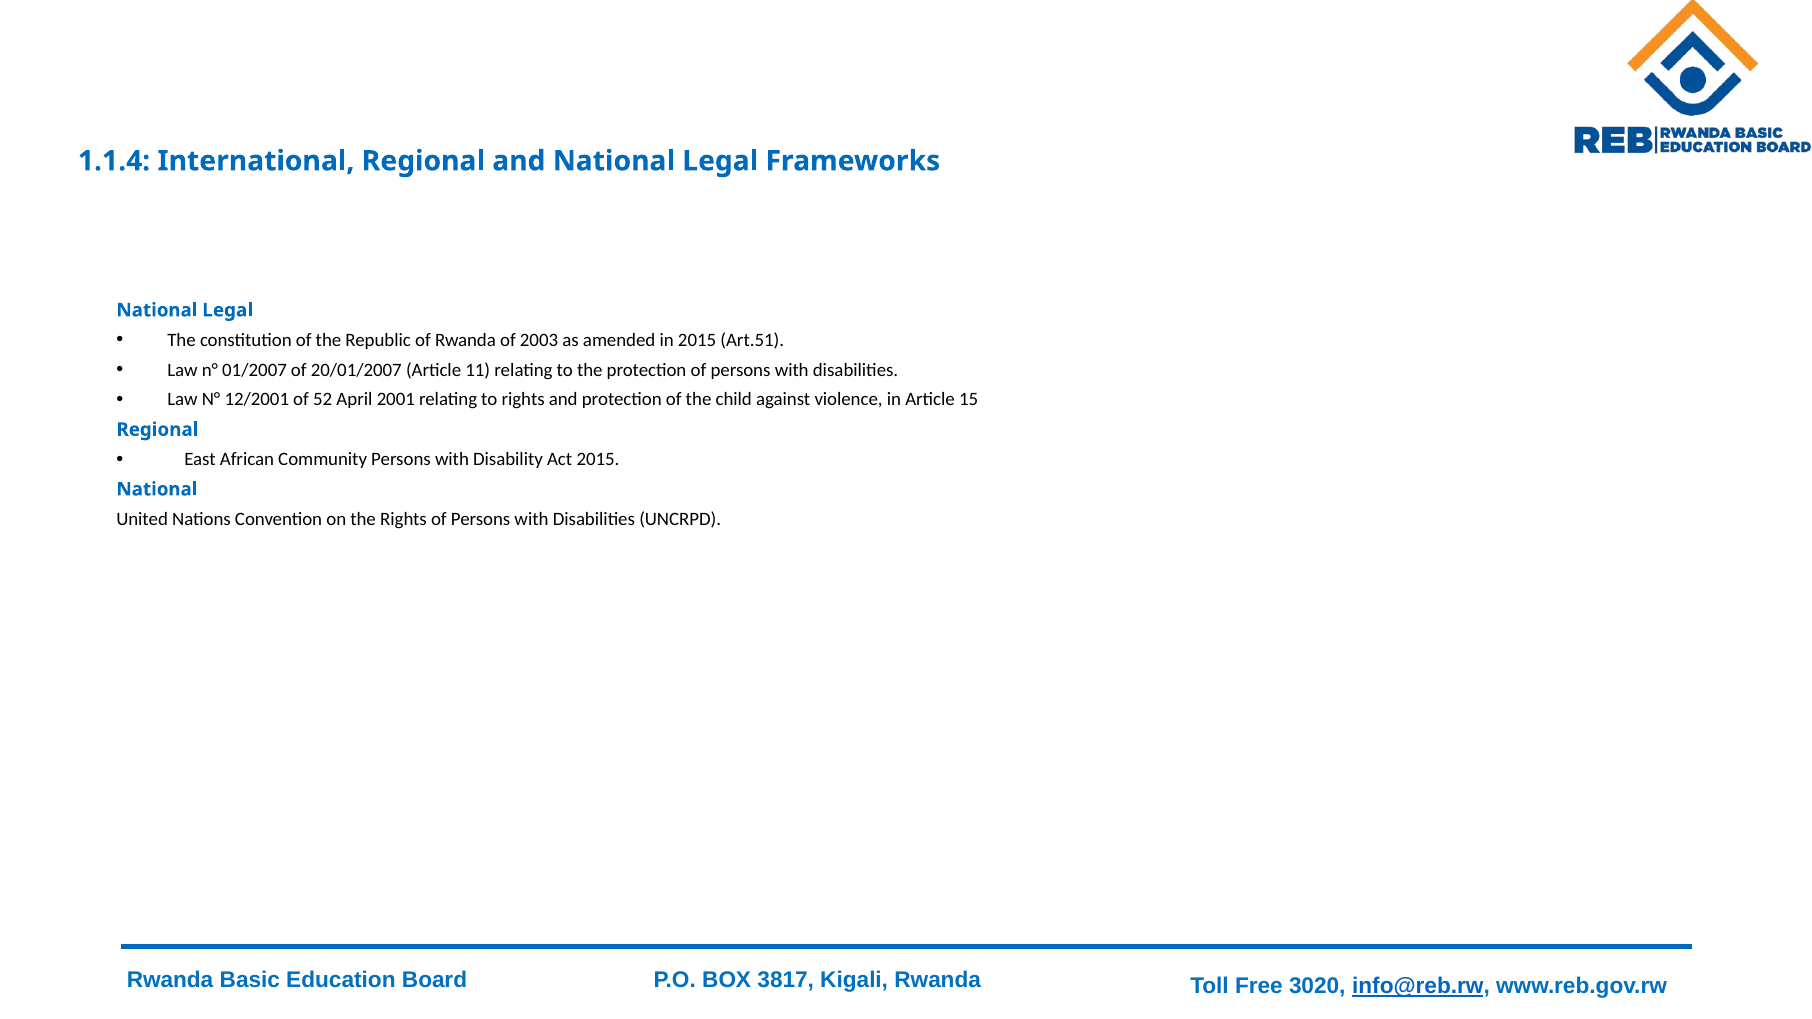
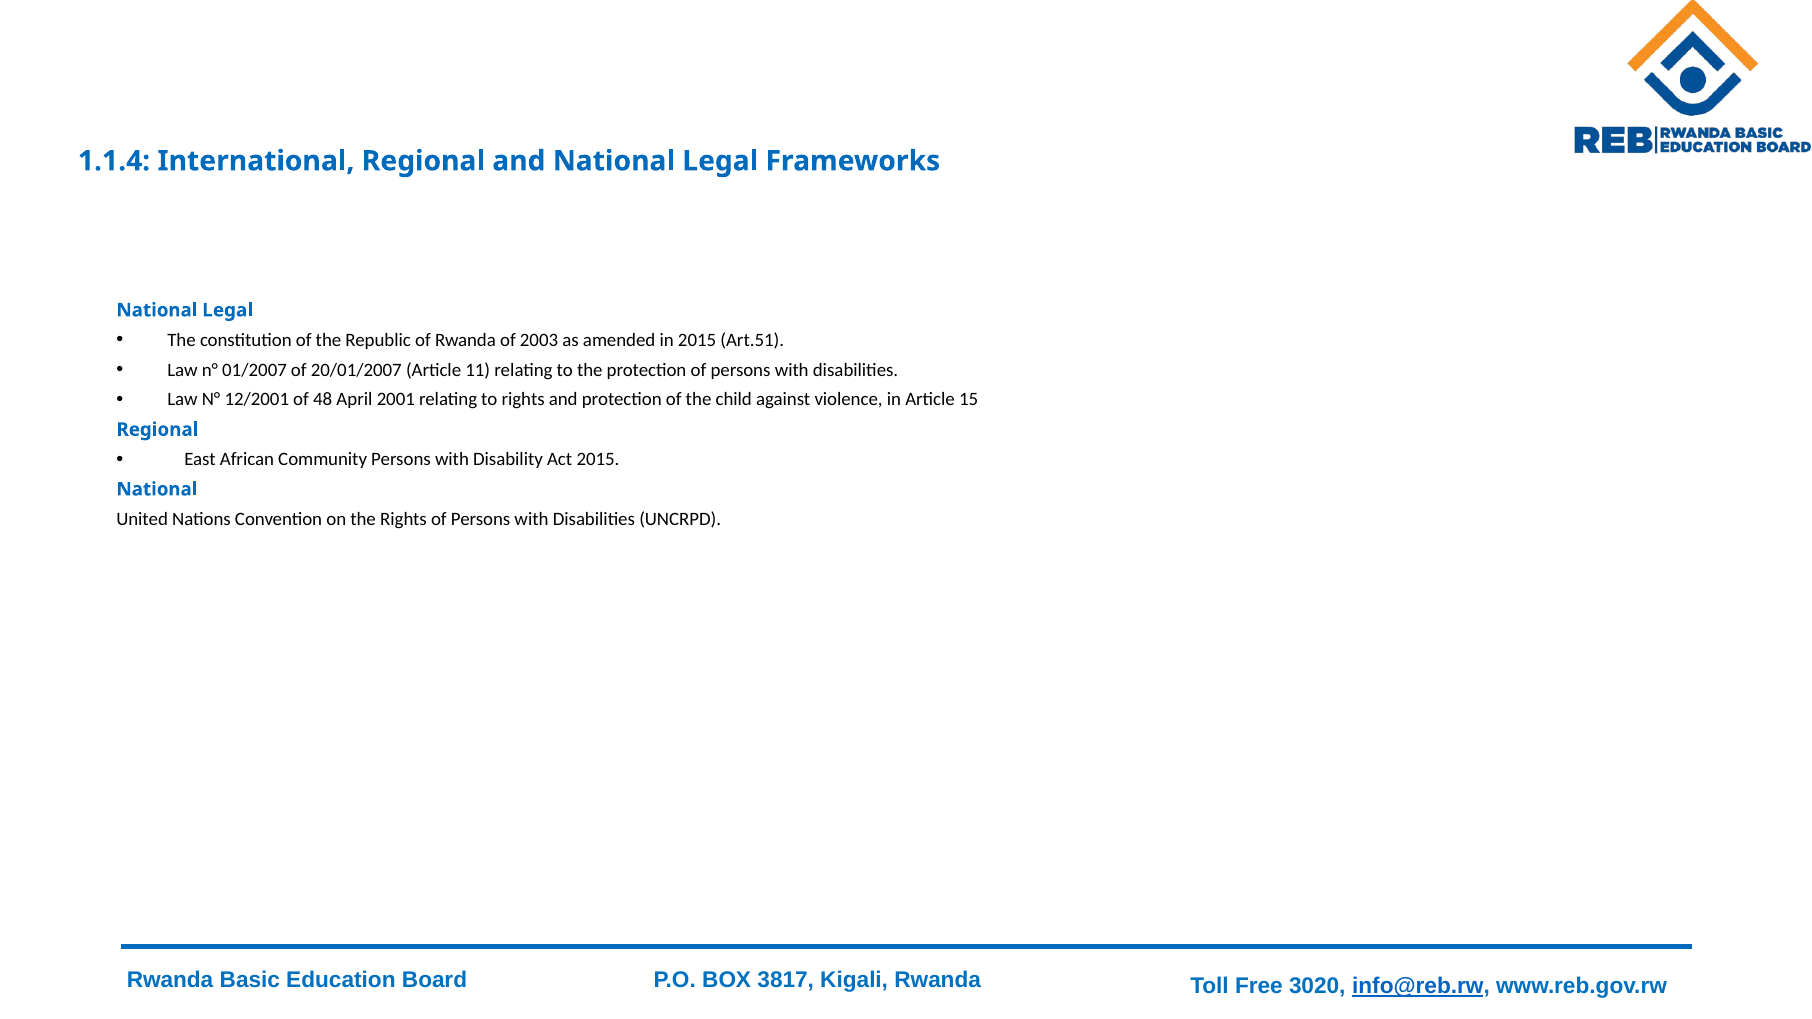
52: 52 -> 48 (323, 400)
